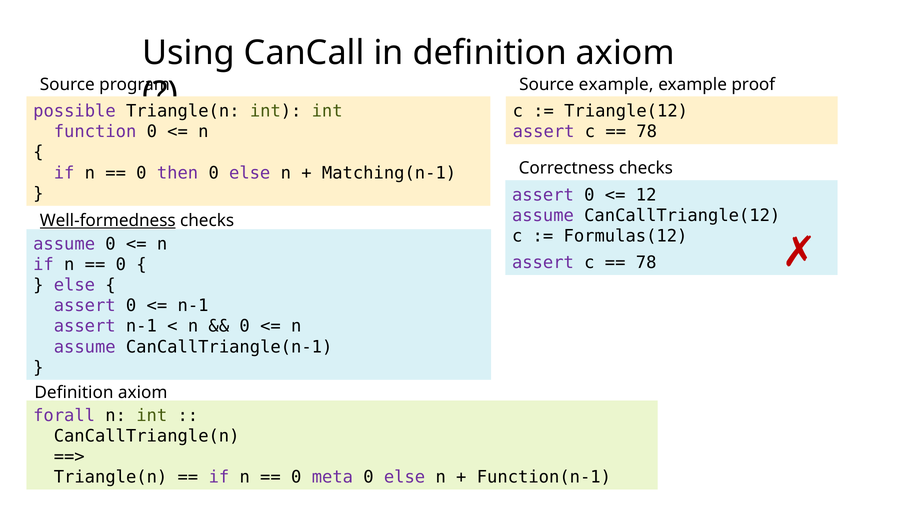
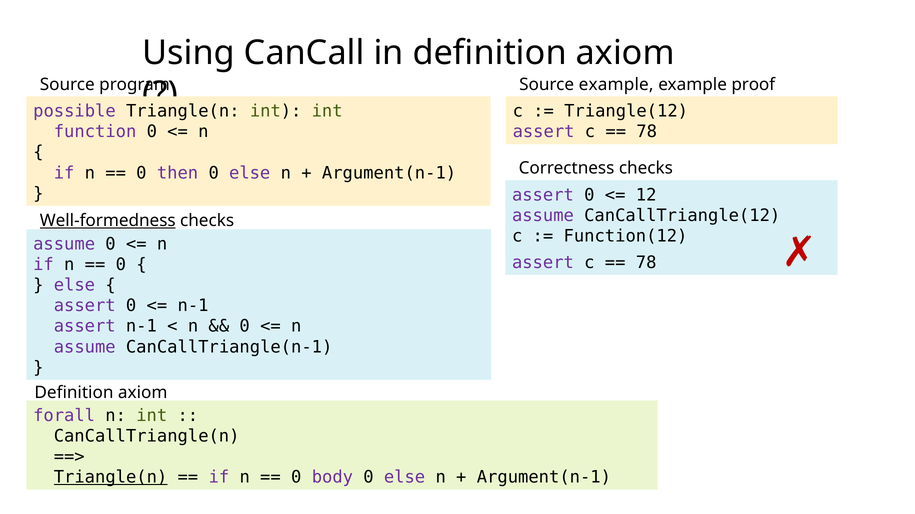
Matching(n-1: Matching(n-1 -> Argument(n-1 (389, 173)
Formulas(12: Formulas(12 -> Function(12 (626, 237)
Triangle(n underline: none -> present (111, 478)
meta: meta -> body (332, 478)
Function(n-1: Function(n-1 -> Argument(n-1 (544, 478)
